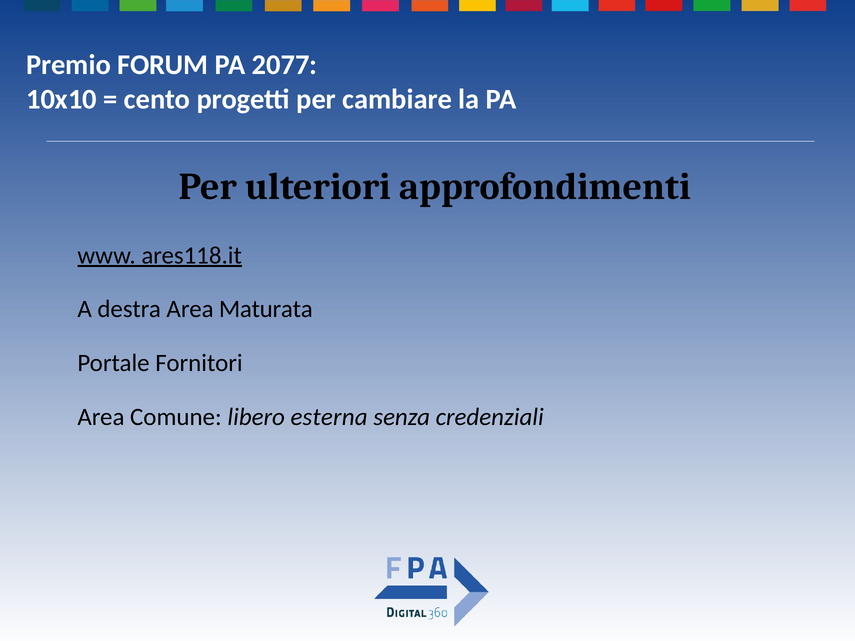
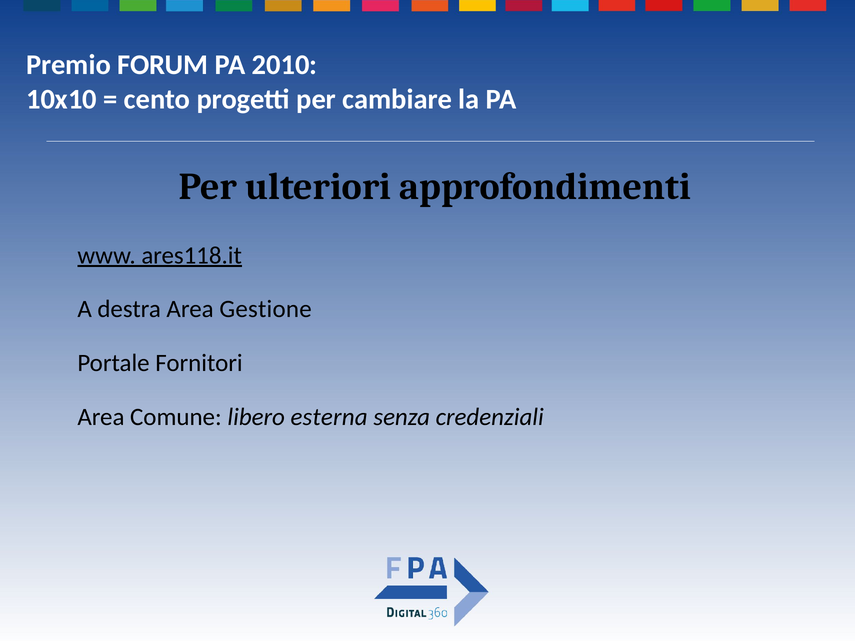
2077: 2077 -> 2010 (284, 65)
Maturata: Maturata -> Gestione (266, 309)
